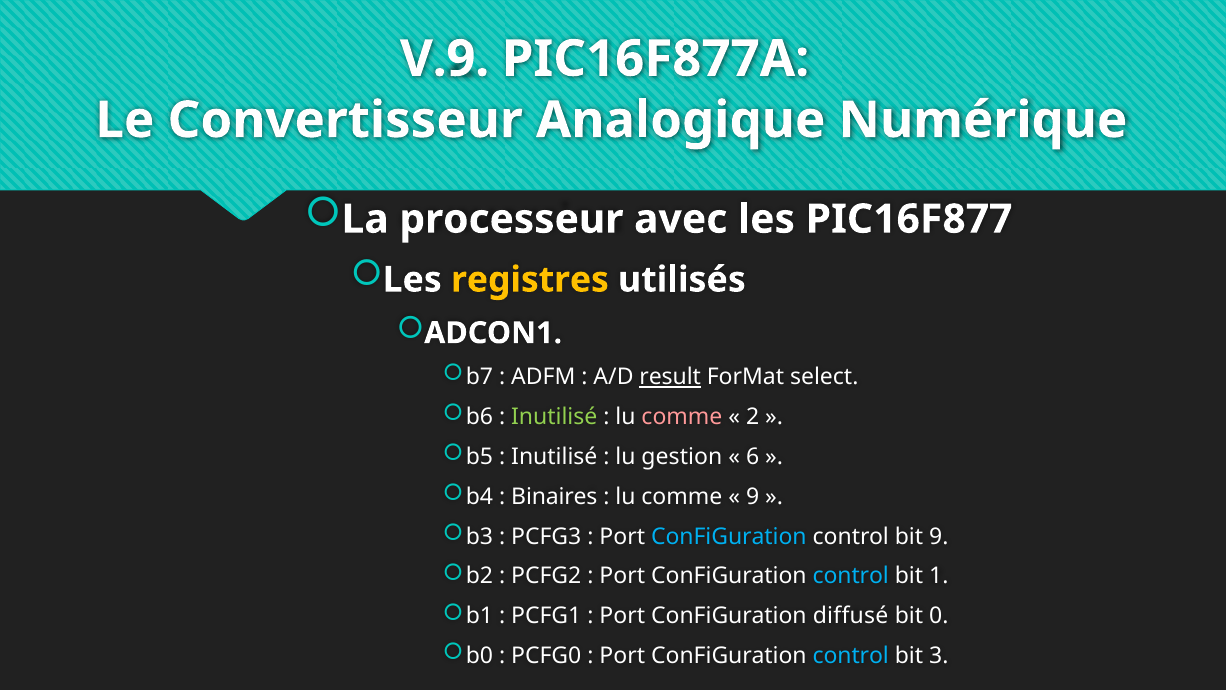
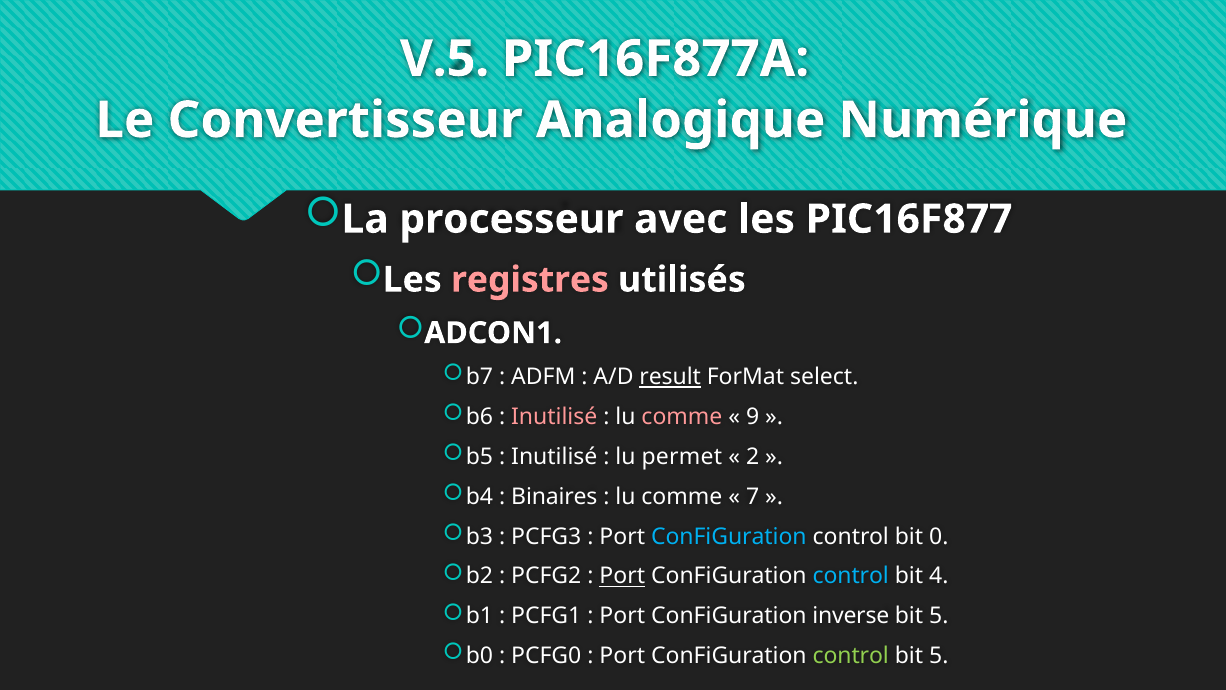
V.9: V.9 -> V.5 (445, 59)
registres colour: yellow -> pink (530, 280)
Inutilisé colour: light green -> pink (554, 417)
2: 2 -> 9 (753, 417)
gestion: gestion -> permet (682, 457)
6: 6 -> 2 (753, 457)
9: 9 -> 7 (753, 496)
bit 9: 9 -> 0 (939, 536)
Port underline: none -> present (622, 576)
1: 1 -> 4 (939, 576)
diffusé: diffusé -> inverse (851, 616)
0: 0 -> 5 (939, 616)
control colour: light blue -> light green (851, 656)
3: 3 -> 5 (939, 656)
